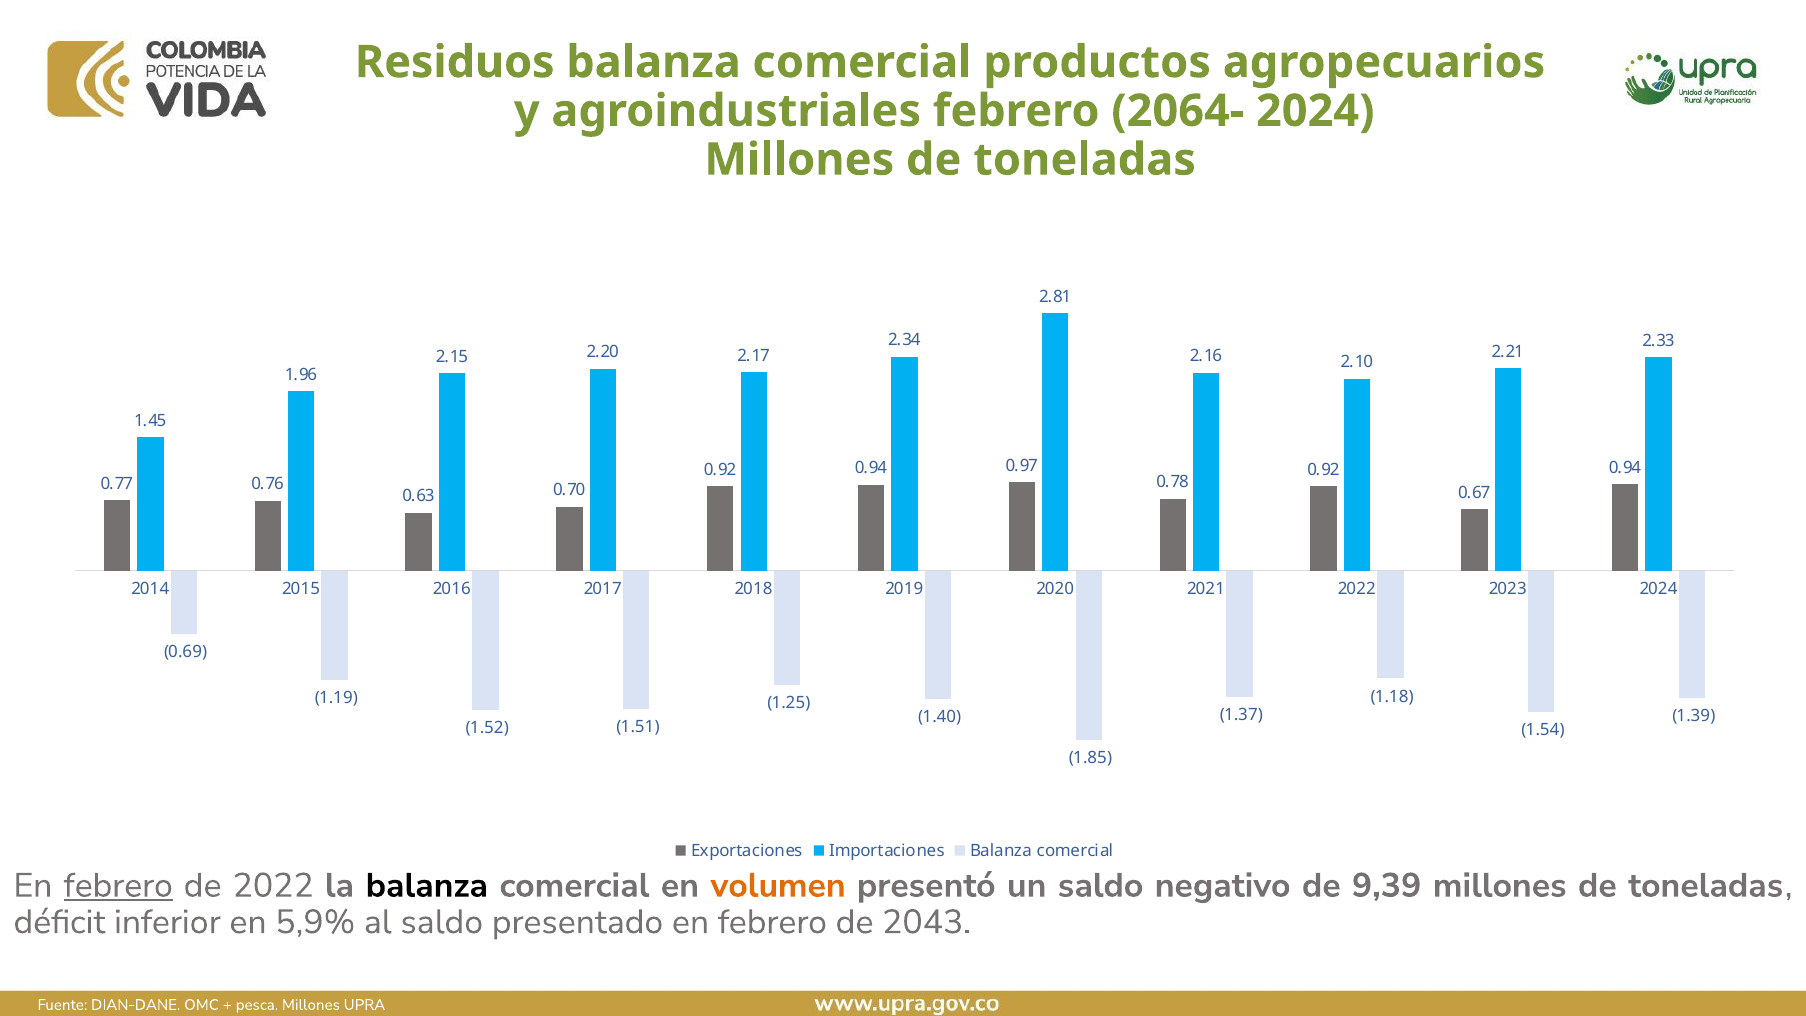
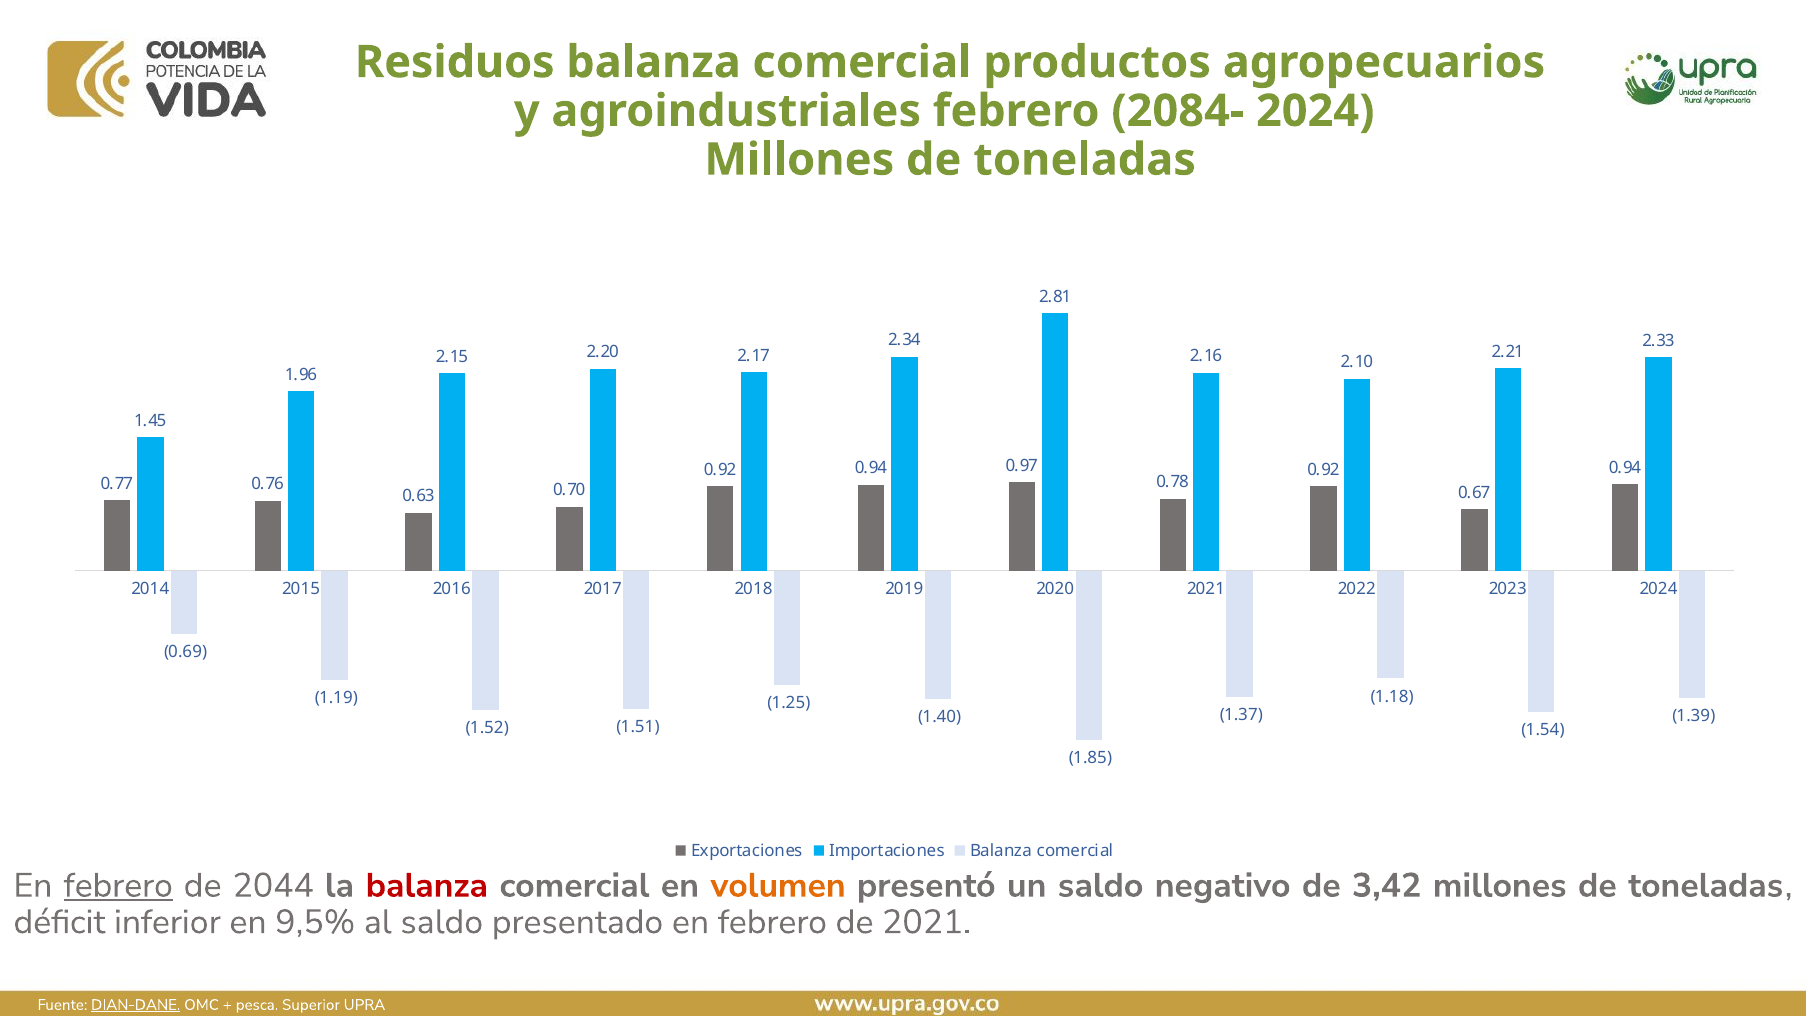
2064-: 2064- -> 2084- (1178, 111)
de 2022: 2022 -> 2044 (273, 885)
balanza colour: black -> red (427, 885)
9,39: 9,39 -> 3,42 (1387, 885)
5,9%: 5,9% -> 9,5% (315, 922)
de 2043: 2043 -> 2021 (927, 922)
DIAN-DANE underline: none -> present (136, 1005)
pesca Millones: Millones -> Superior (311, 1005)
